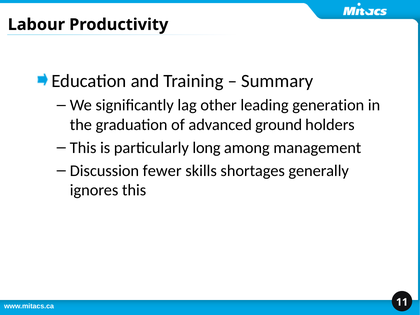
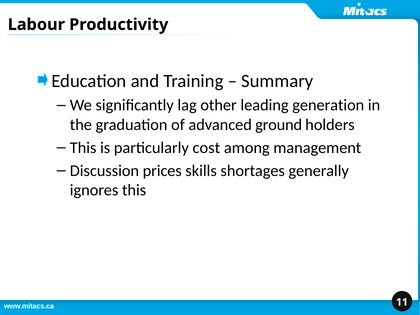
long: long -> cost (206, 148)
fewer: fewer -> prices (162, 171)
